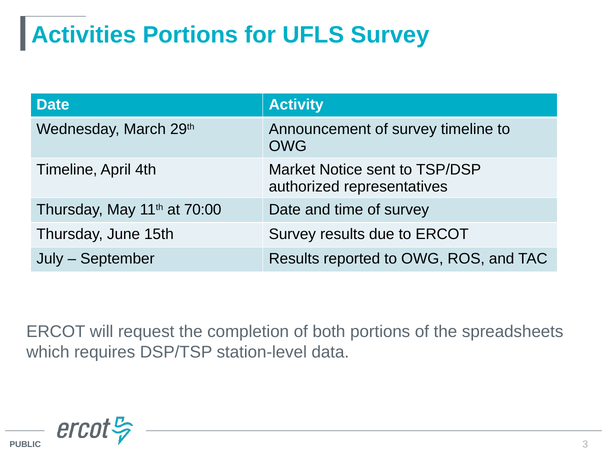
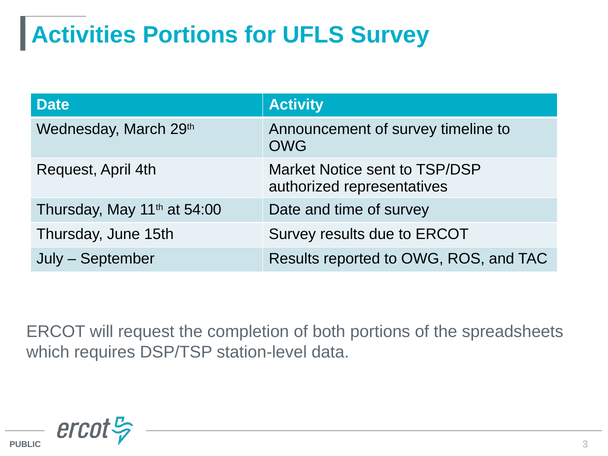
Timeline: Timeline -> Request (67, 170)
70:00: 70:00 -> 54:00 (203, 210)
